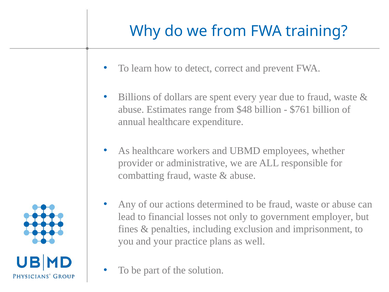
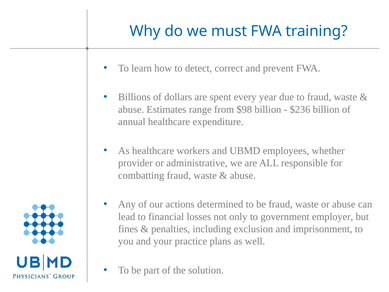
we from: from -> must (229, 31)
$48: $48 -> $98 (244, 109)
$761: $761 -> $236 (300, 109)
